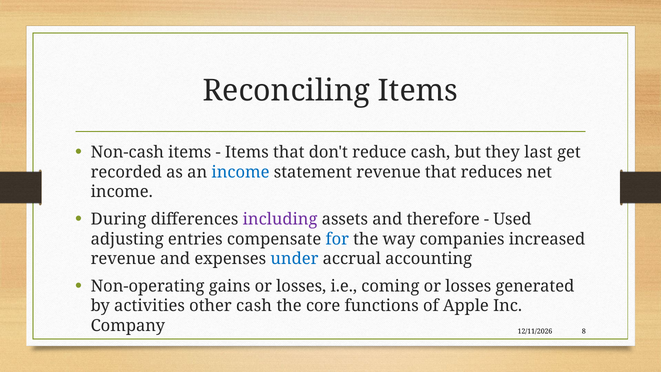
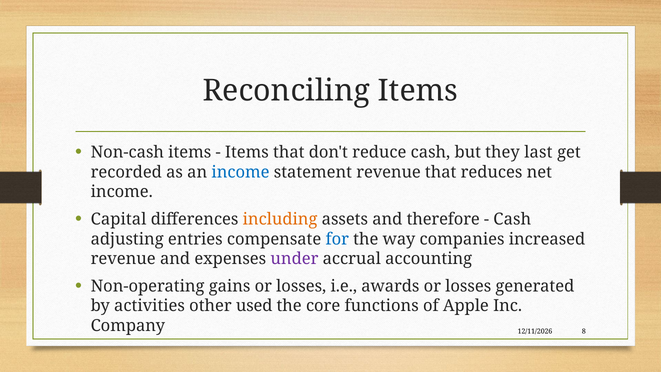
During: During -> Capital (119, 219)
including colour: purple -> orange (280, 219)
Used: Used -> Cash (512, 219)
under colour: blue -> purple (294, 259)
coming: coming -> awards (390, 286)
other cash: cash -> used (254, 306)
